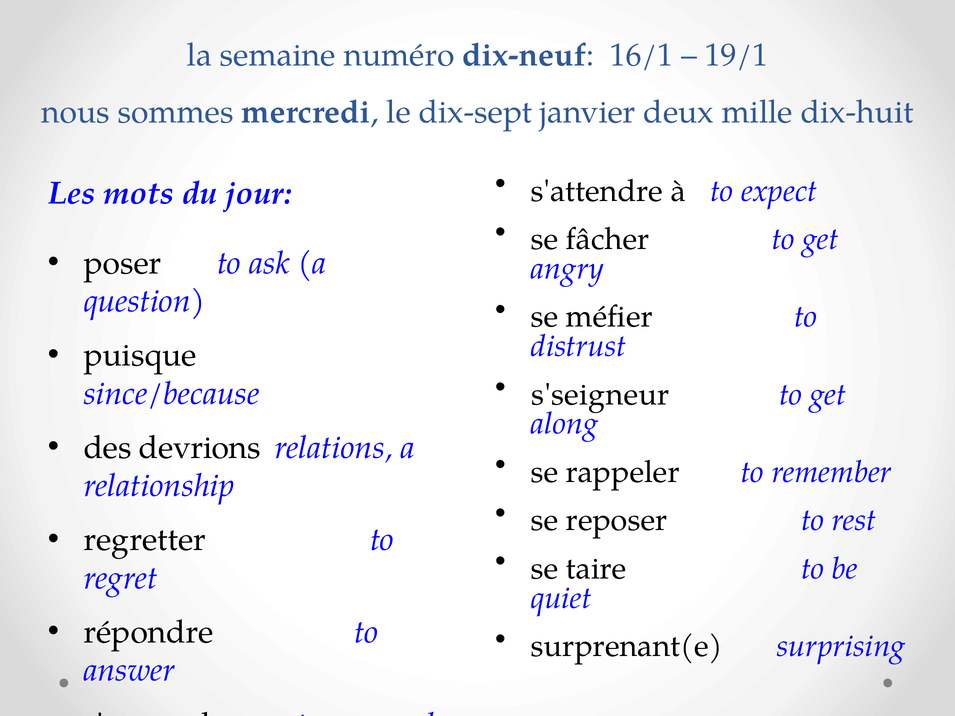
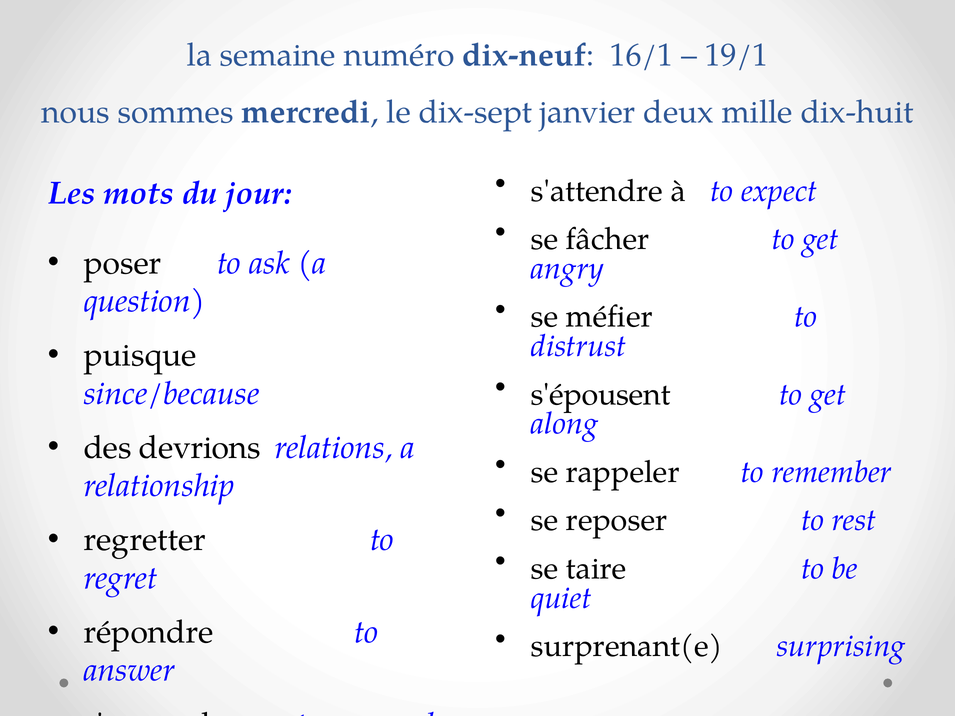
s'seigneur: s'seigneur -> s'épousent (601, 395)
